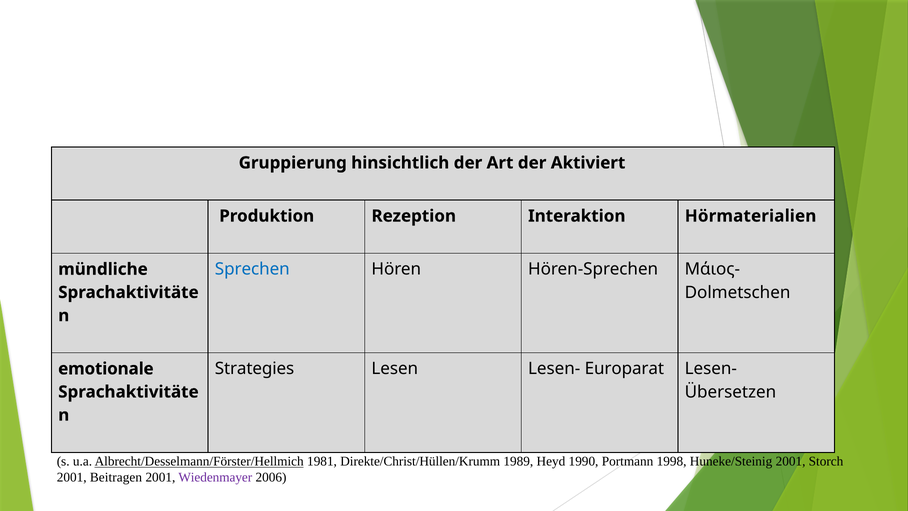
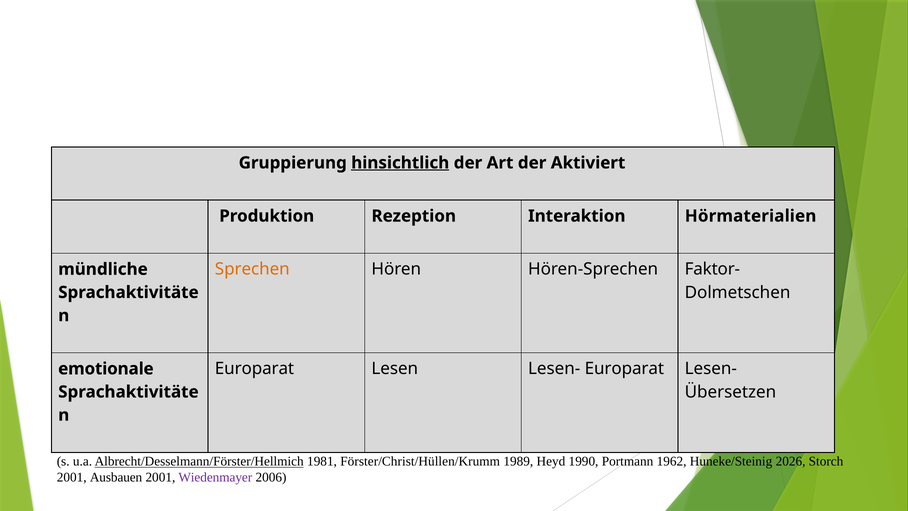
hinsichtlich underline: none -> present (400, 163)
Sprechen colour: blue -> orange (252, 269)
Μάιος-: Μάιος- -> Faktor- (712, 269)
Strategies: Strategies -> Europarat (254, 369)
Direkte/Christ/Hüllen/Krumm: Direkte/Christ/Hüllen/Krumm -> Förster/Christ/Hüllen/Krumm (420, 461)
1998: 1998 -> 1962 (672, 461)
Huneke/Steinig 2001: 2001 -> 2026 (791, 461)
Beitragen: Beitragen -> Ausbauen (116, 477)
